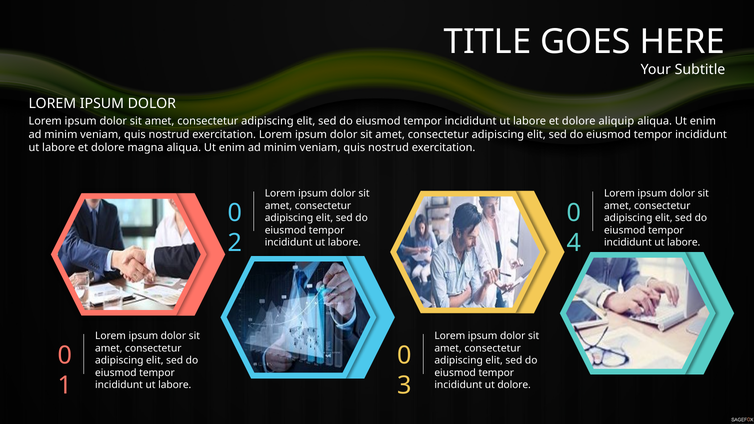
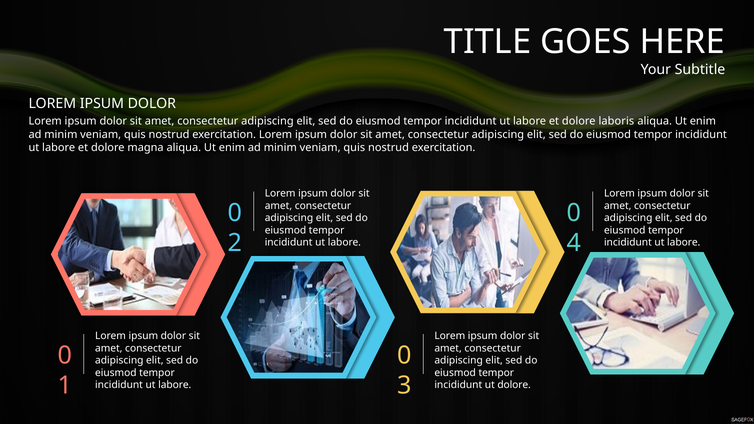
aliquip: aliquip -> laboris (616, 121)
